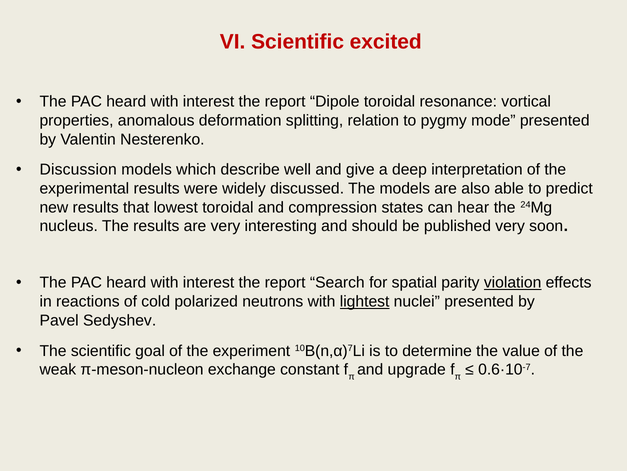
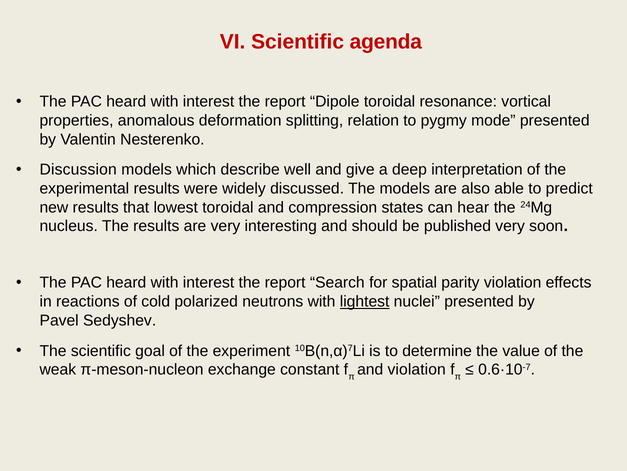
excited: excited -> agenda (386, 42)
violation underline: present -> none (513, 282)
and upgrade: upgrade -> violation (417, 369)
